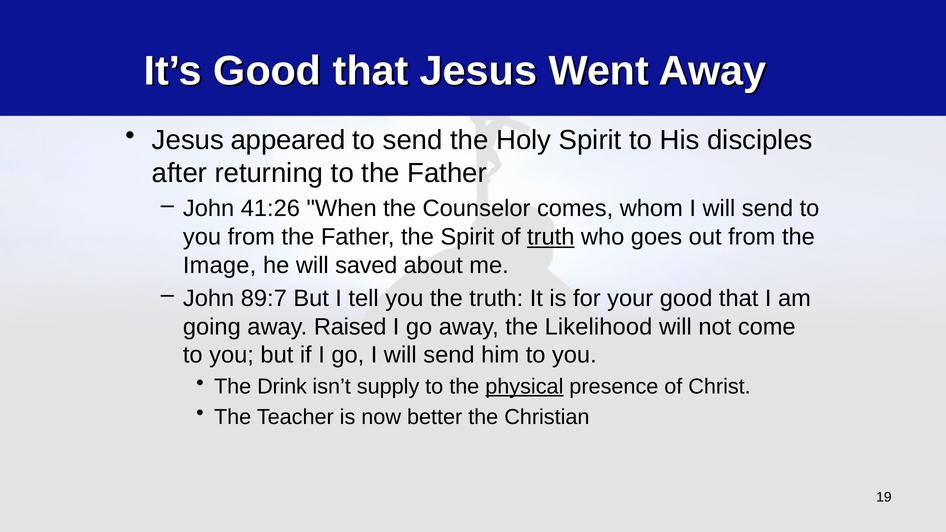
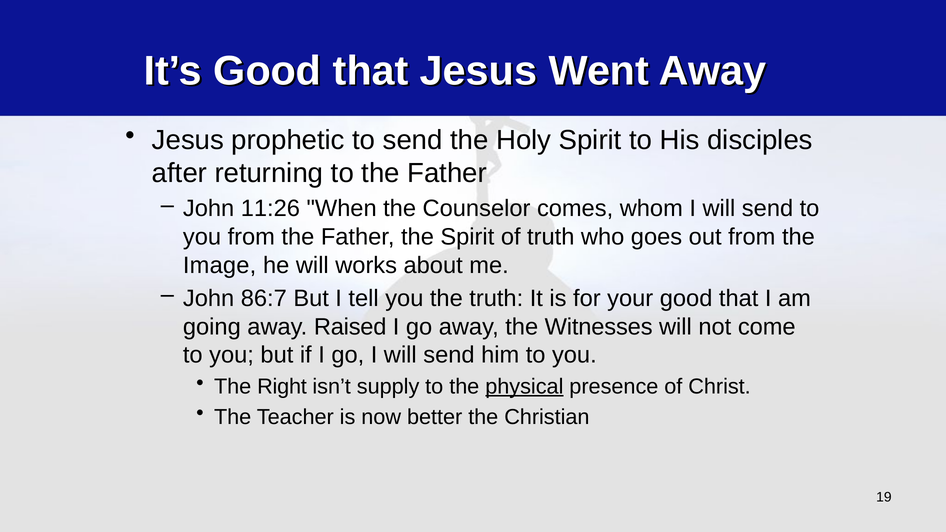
appeared: appeared -> prophetic (288, 140)
41:26: 41:26 -> 11:26 (270, 209)
truth underline: present -> none (551, 237)
saved: saved -> works (366, 265)
89:7: 89:7 -> 86:7 (264, 298)
Likelihood: Likelihood -> Witnesses (599, 327)
Drink: Drink -> Right (282, 387)
